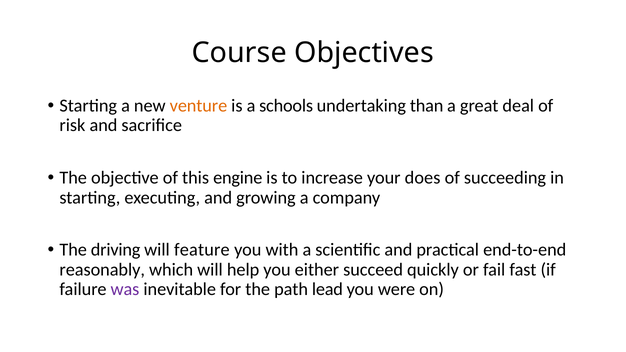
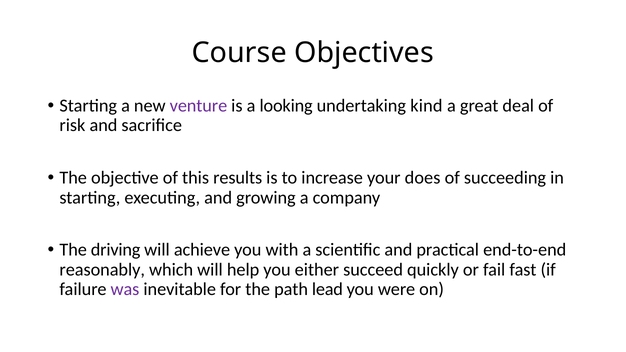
venture colour: orange -> purple (198, 106)
schools: schools -> looking (286, 106)
than: than -> kind (426, 106)
engine: engine -> results (238, 178)
feature: feature -> achieve (202, 250)
